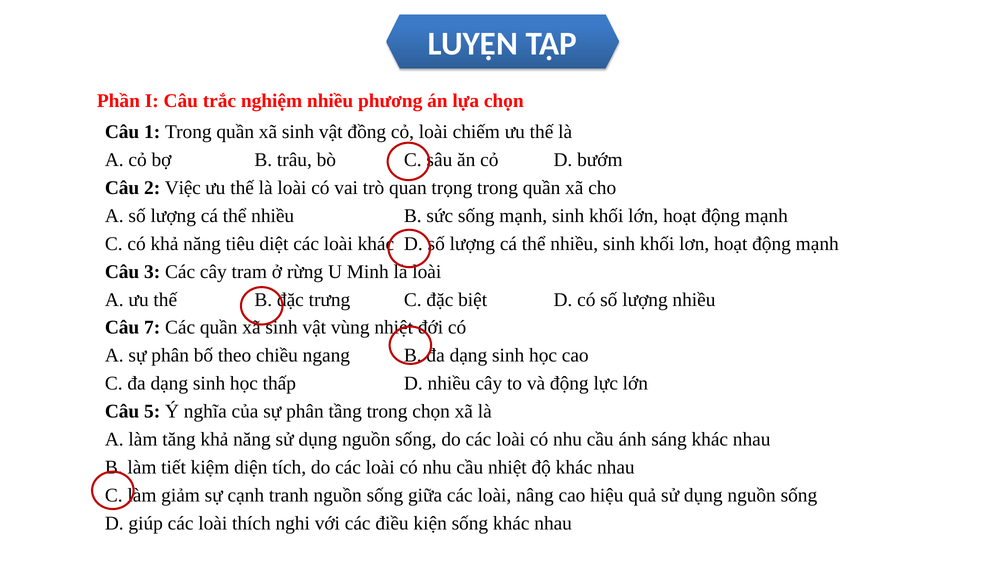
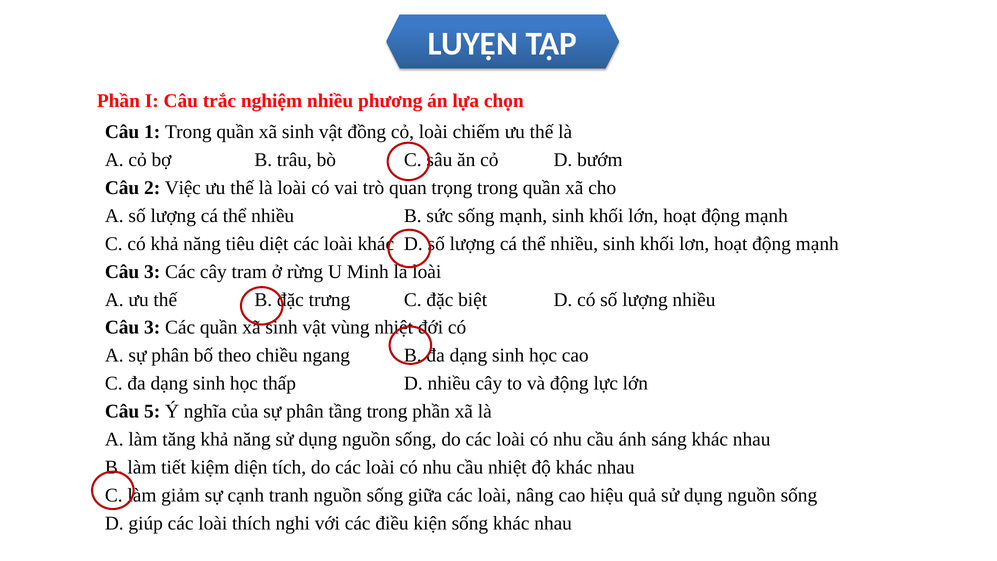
7: 7 -> 3 (152, 327)
trong chọn: chọn -> phần (431, 411)
